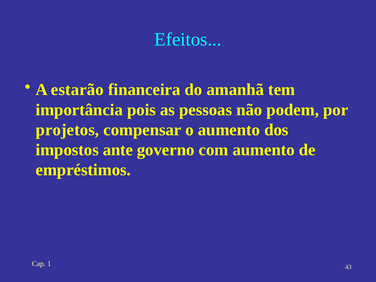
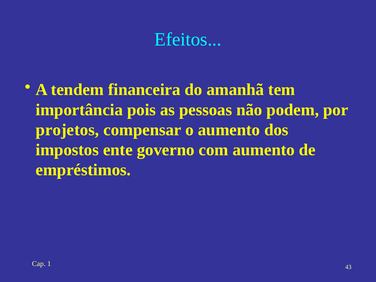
estarão: estarão -> tendem (77, 90)
ante: ante -> ente (118, 150)
